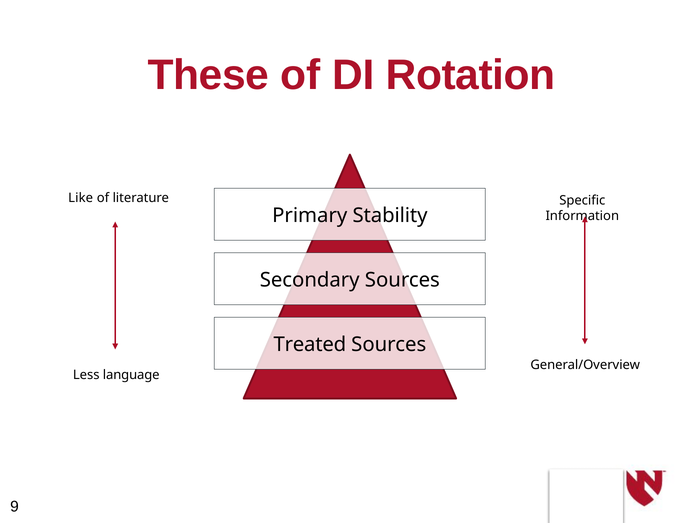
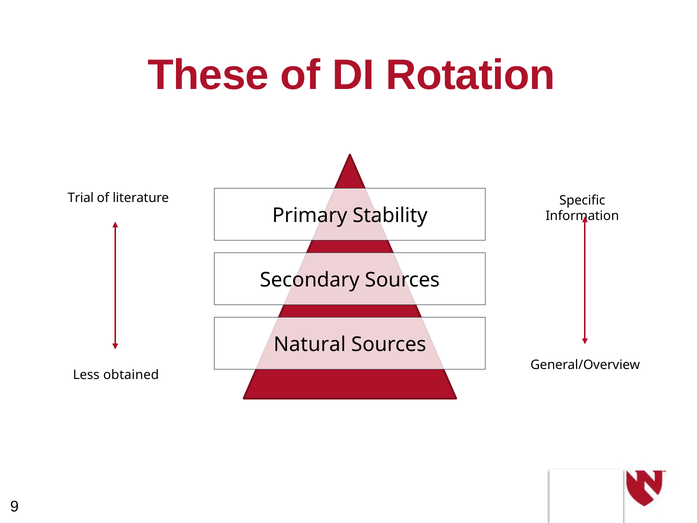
Like: Like -> Trial (81, 198)
Treated: Treated -> Natural (310, 344)
language: language -> obtained (131, 375)
